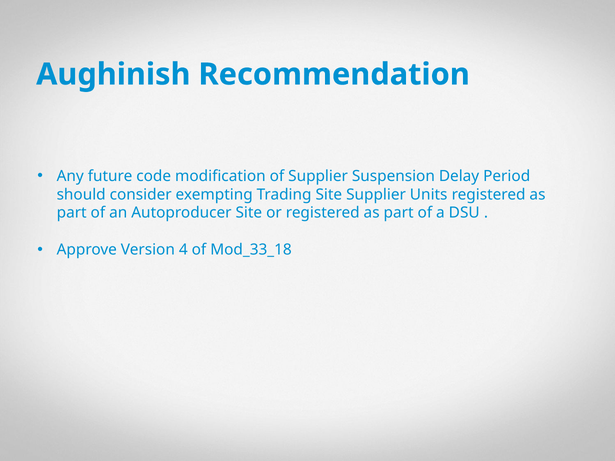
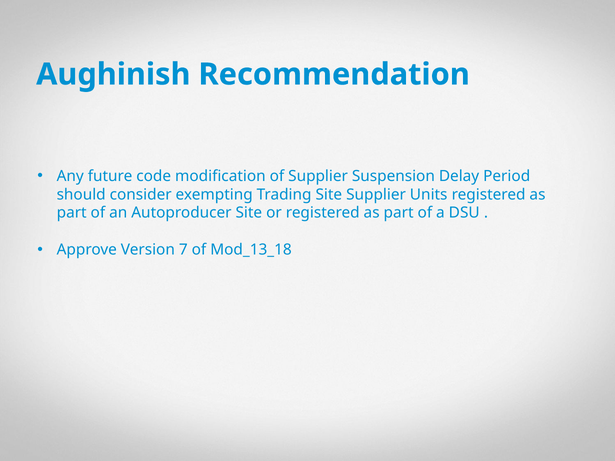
4: 4 -> 7 (183, 250)
Mod_33_18: Mod_33_18 -> Mod_13_18 (251, 250)
